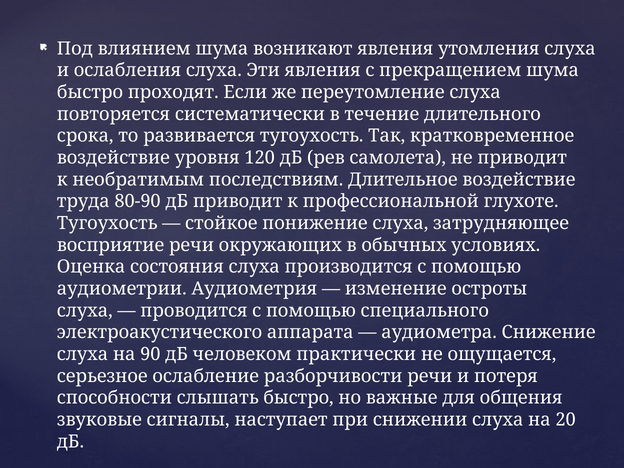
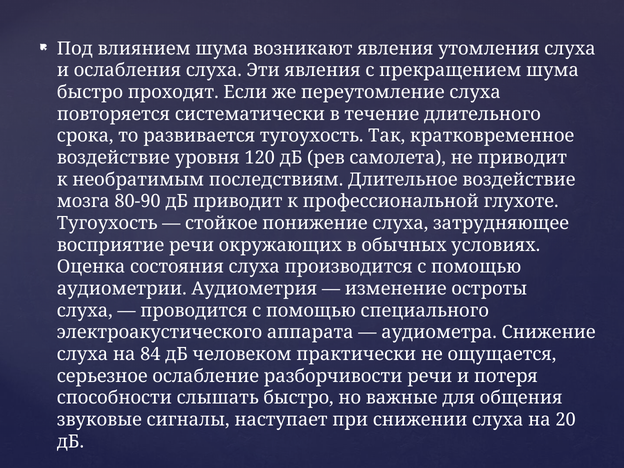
труда: труда -> мозга (83, 201)
90: 90 -> 84 (150, 354)
